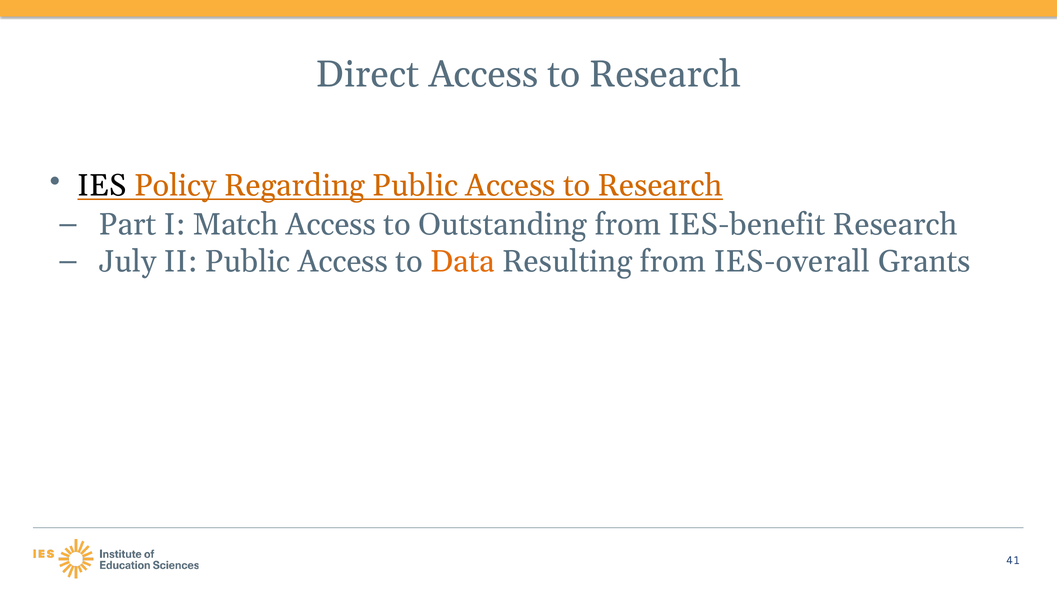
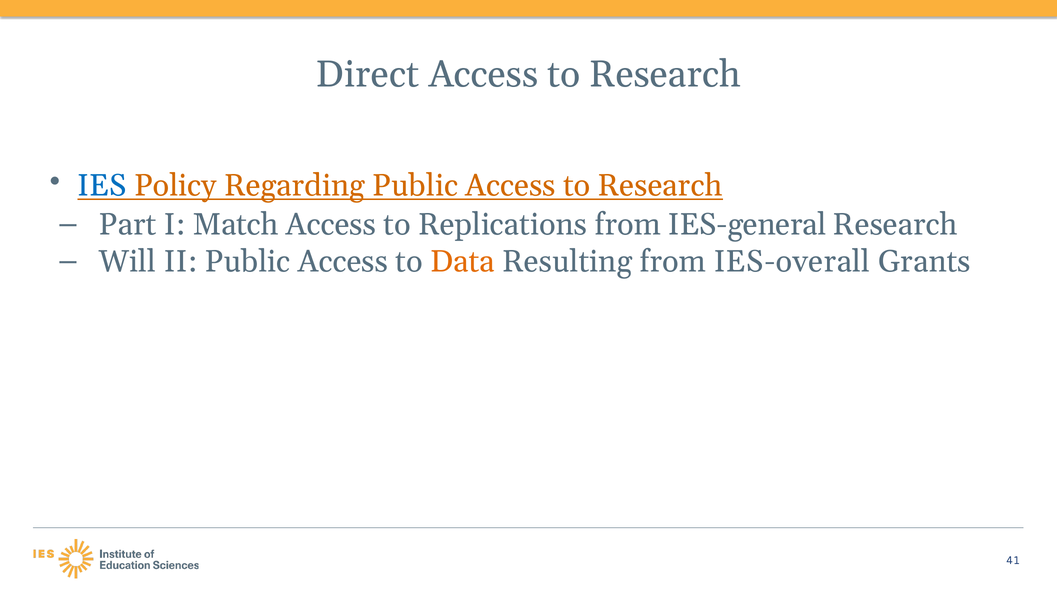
IES colour: black -> blue (102, 186)
Outstanding: Outstanding -> Replications (503, 225)
IES-benefit: IES-benefit -> IES-general (747, 225)
July: July -> Will (127, 262)
